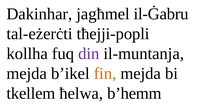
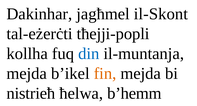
il-Ġabru: il-Ġabru -> il-Skont (161, 14)
din colour: purple -> blue (89, 54)
tkellem: tkellem -> nistrieħ (31, 93)
